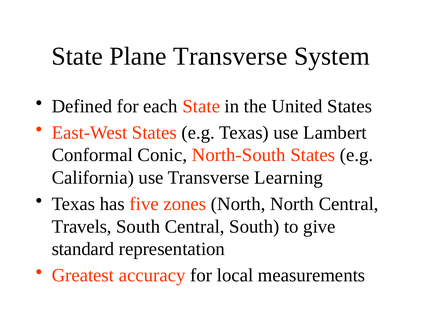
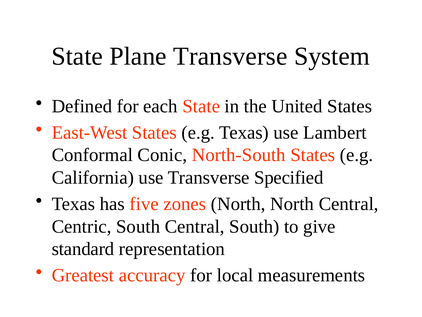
Learning: Learning -> Specified (289, 177)
Travels: Travels -> Centric (82, 226)
